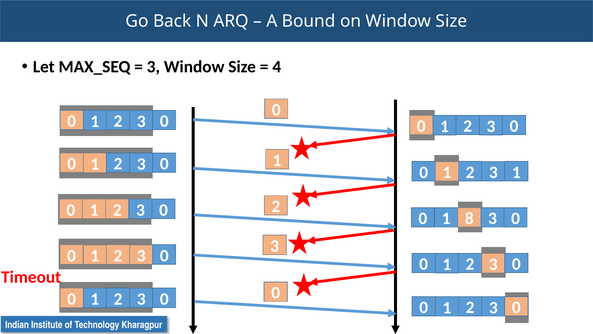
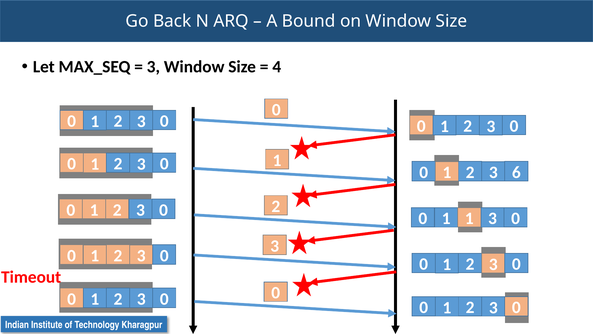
3 1: 1 -> 6 (516, 172)
1 8: 8 -> 1 (469, 218)
